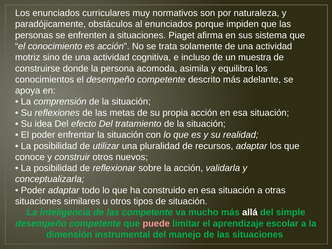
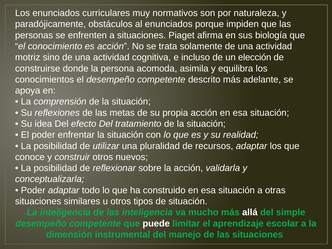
sistema: sistema -> biología (271, 35)
muestra: muestra -> elección (255, 57)
las competente: competente -> inteligencia (147, 212)
puede colour: pink -> white (156, 223)
